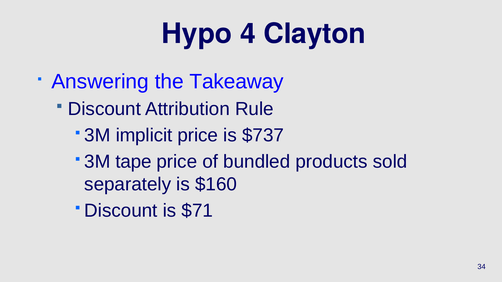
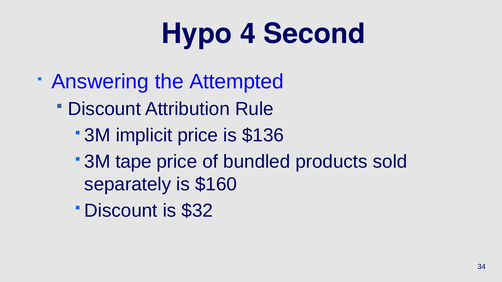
Clayton: Clayton -> Second (314, 34)
Takeaway: Takeaway -> Attempted (237, 82)
$737: $737 -> $136 (263, 136)
$71: $71 -> $32 (197, 211)
